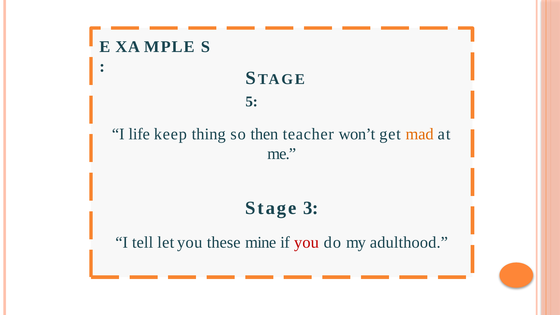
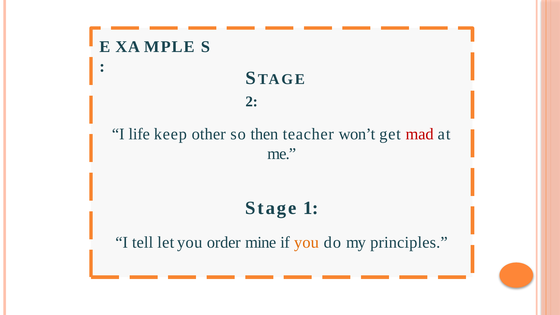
5: 5 -> 2 (252, 102)
thing: thing -> other (209, 134)
mad colour: orange -> red (420, 134)
3: 3 -> 1 (311, 208)
these: these -> order (224, 243)
you colour: red -> orange (306, 243)
adulthood: adulthood -> principles (409, 243)
